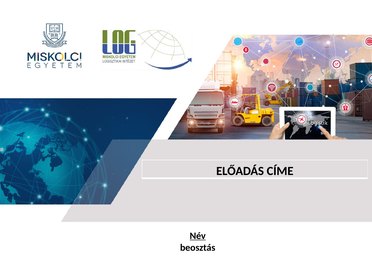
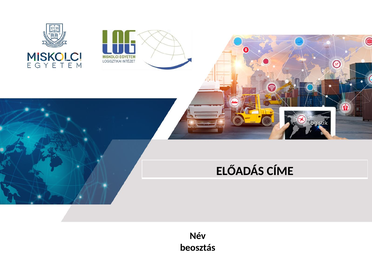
Név underline: present -> none (198, 236)
